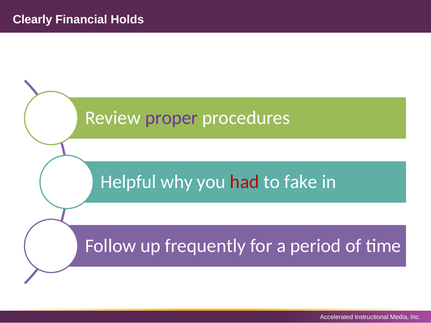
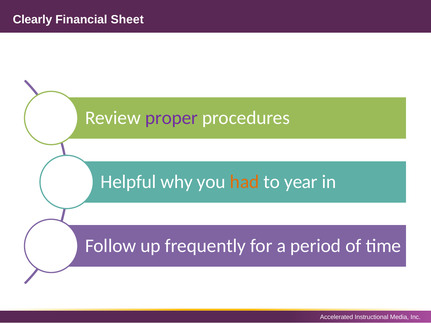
Holds: Holds -> Sheet (127, 20)
had colour: red -> orange (245, 182)
fake: fake -> year (301, 182)
